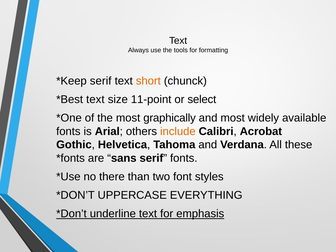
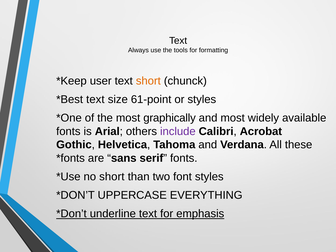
serif: serif -> user (101, 81)
11-point: 11-point -> 61-point (151, 99)
or select: select -> styles (202, 99)
include colour: orange -> purple (178, 131)
no there: there -> short (112, 177)
